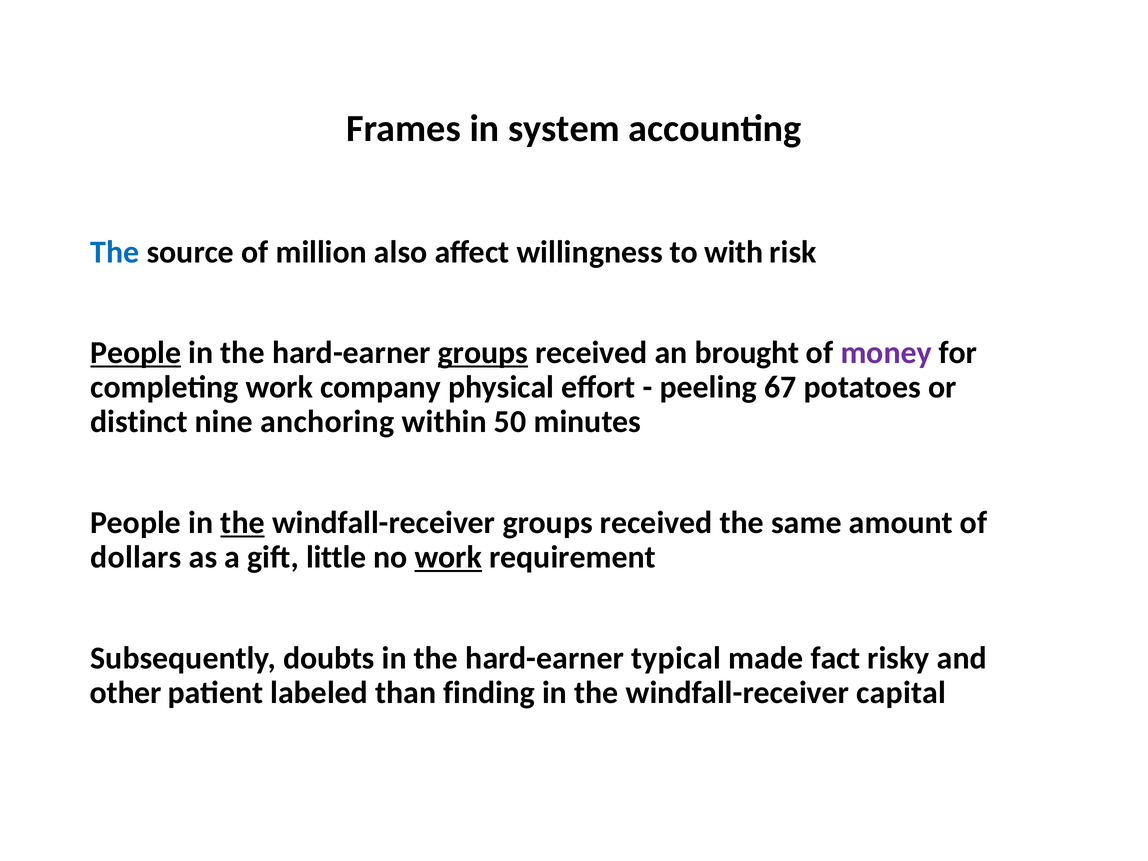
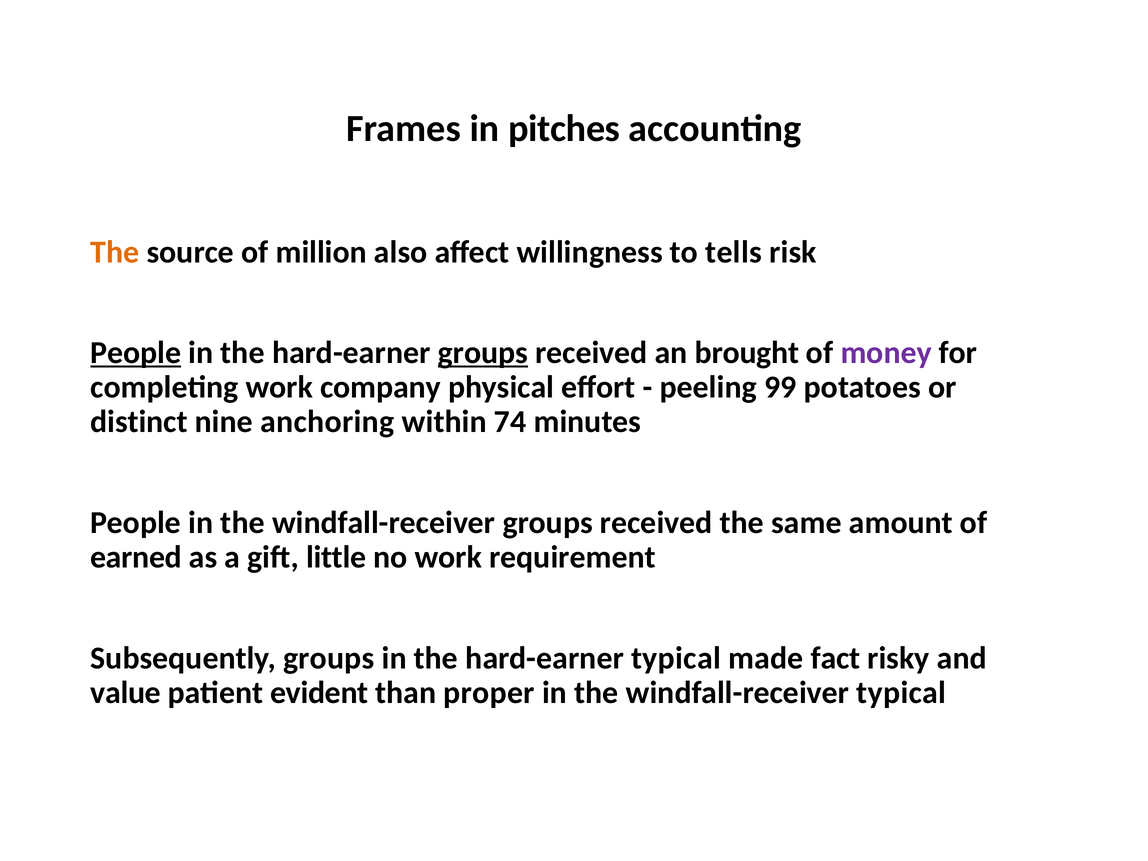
system: system -> pitches (564, 129)
The colour: blue -> orange (115, 252)
with: with -> tells (734, 252)
67: 67 -> 99 (780, 387)
50: 50 -> 74 (510, 422)
the underline: present -> none (243, 523)
dollars: dollars -> earned (136, 557)
work underline: present -> none (448, 557)
Subsequently doubts: doubts -> groups (329, 658)
other: other -> value (126, 693)
labeled: labeled -> evident (319, 693)
finding: finding -> proper (489, 693)
windfall-receiver capital: capital -> typical (901, 693)
